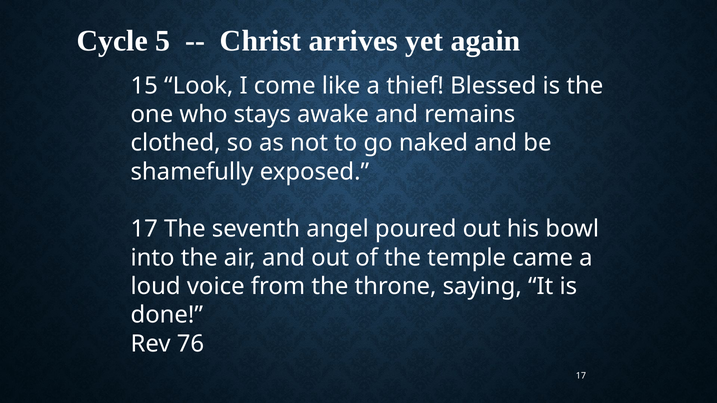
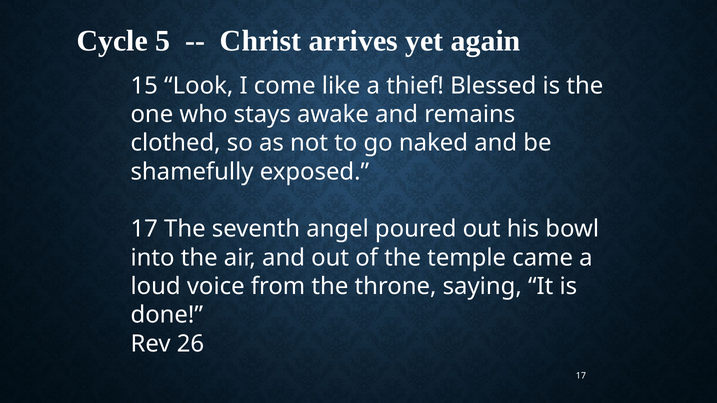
76: 76 -> 26 (190, 344)
